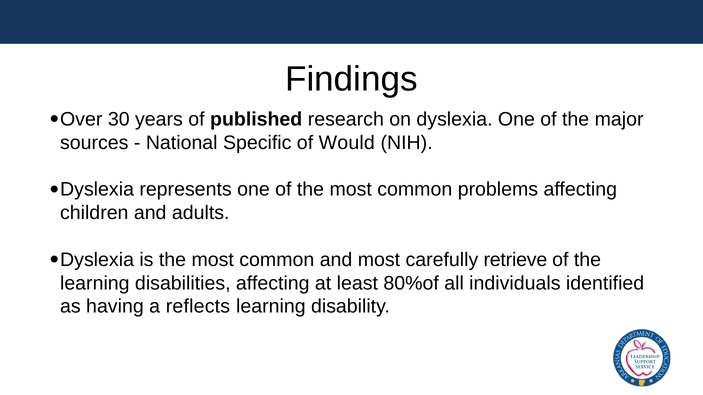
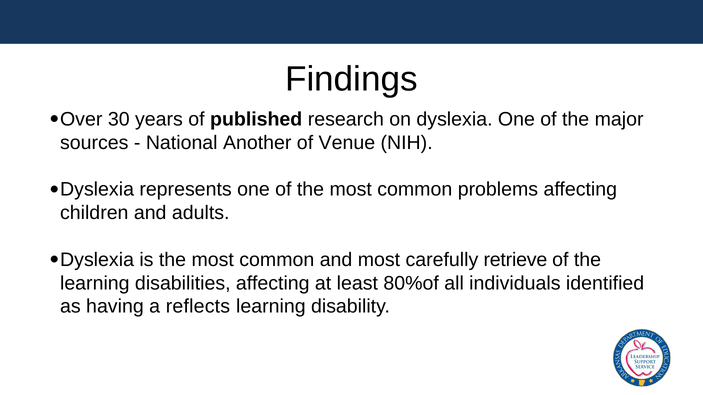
Specific: Specific -> Another (257, 143)
Would: Would -> Venue (347, 143)
